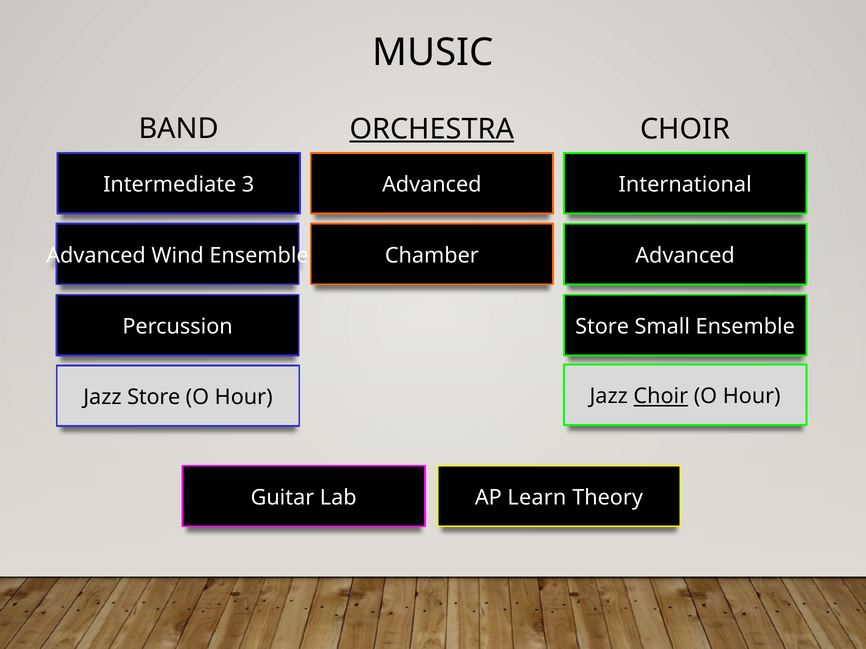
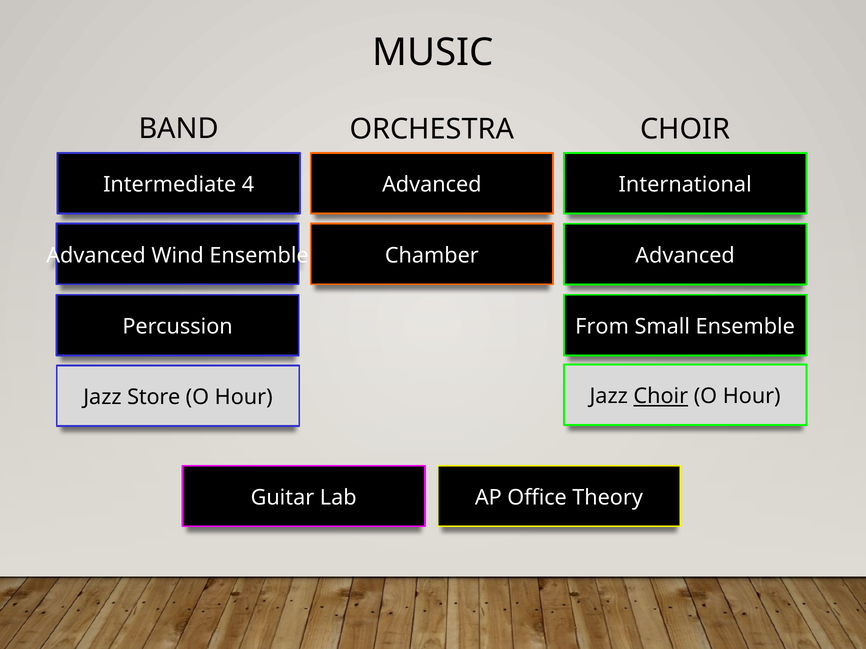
ORCHESTRA underline: present -> none (432, 129)
3: 3 -> 4 (248, 185)
Store: Store -> From (602, 327)
Learn: Learn -> Office (537, 498)
